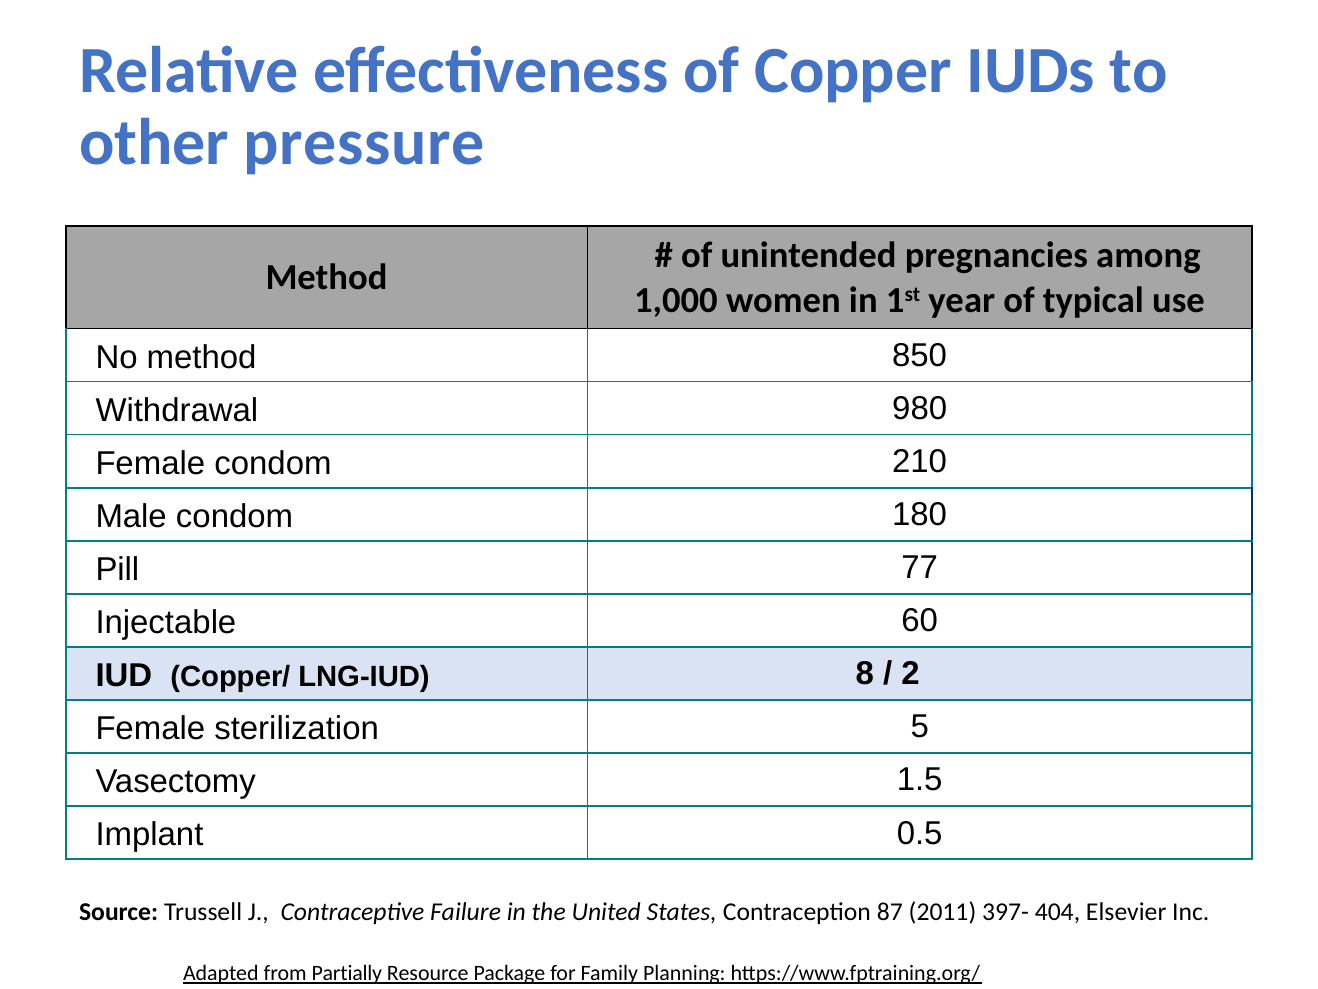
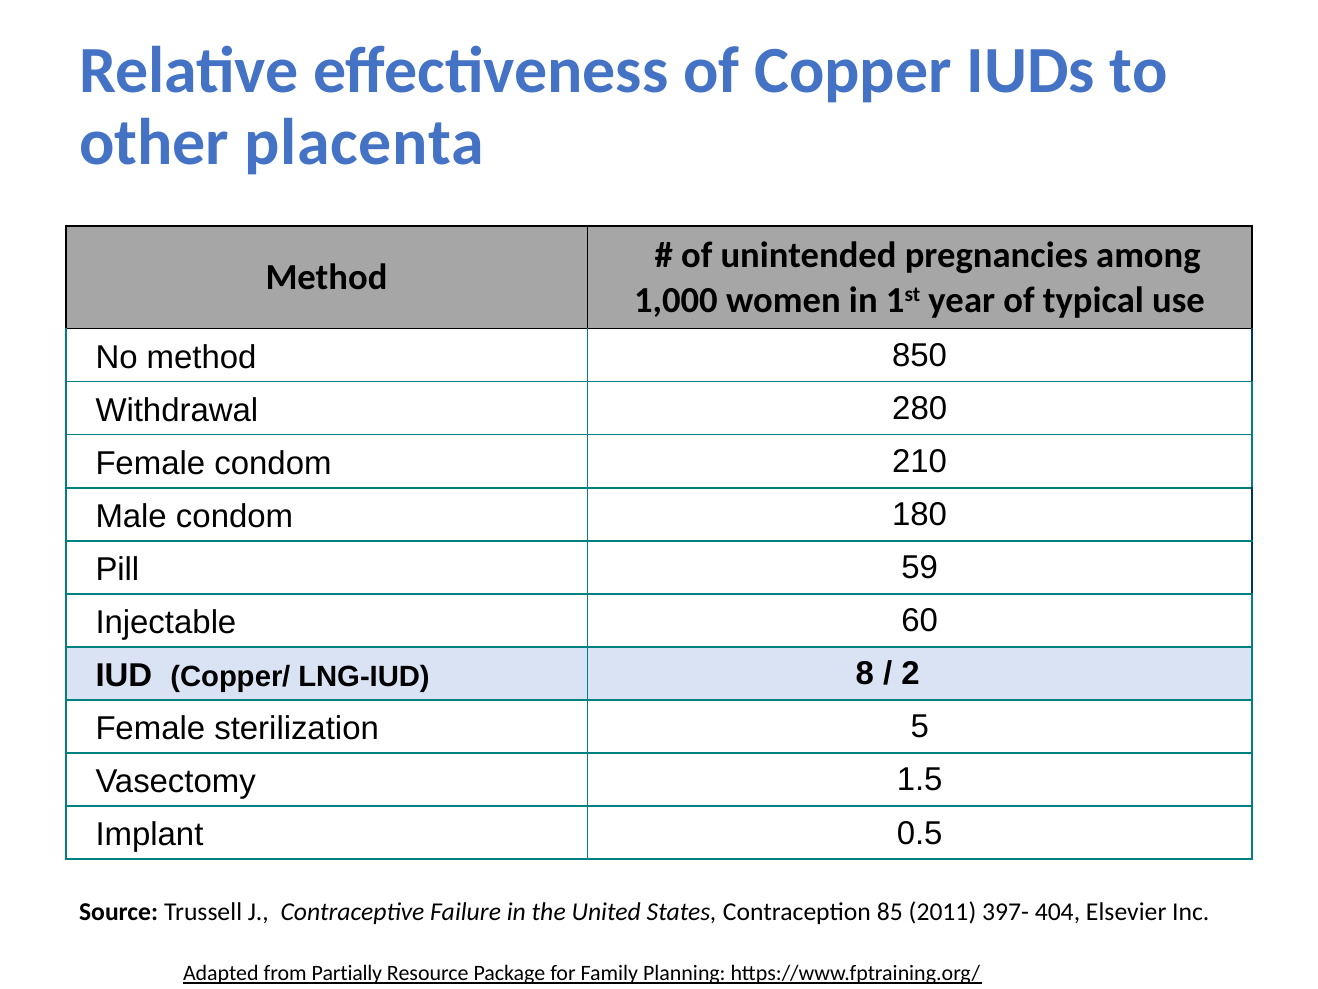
pressure: pressure -> placenta (364, 142)
980: 980 -> 280 (920, 408)
77: 77 -> 59 (920, 568)
87: 87 -> 85 (890, 912)
